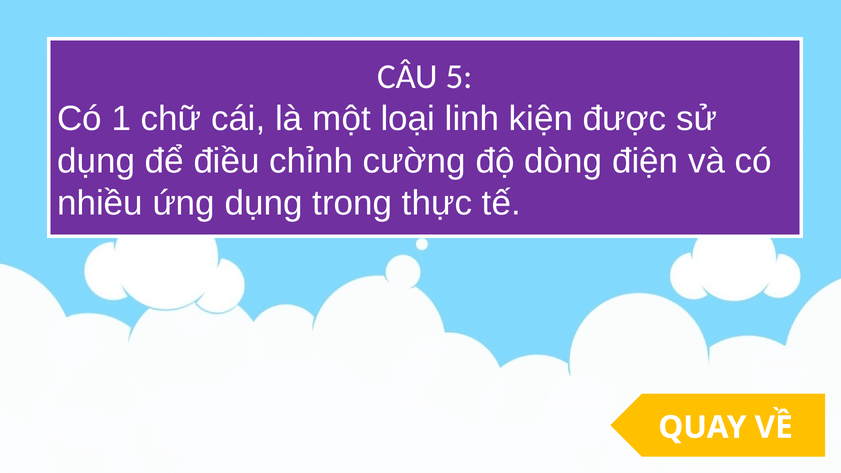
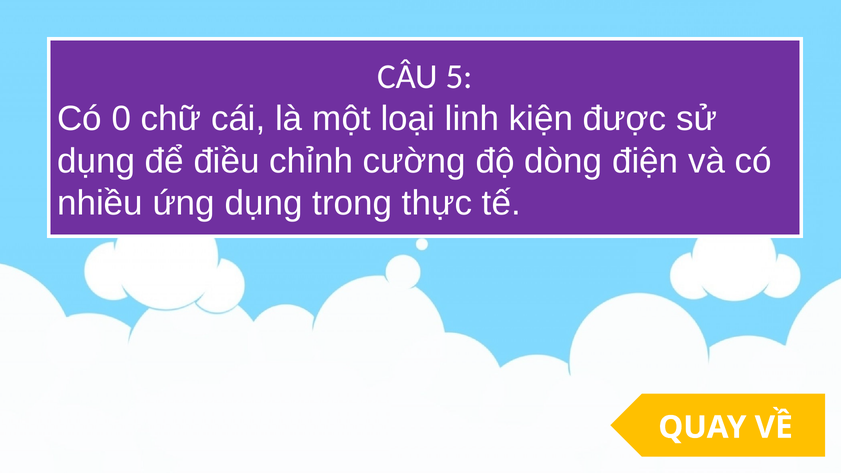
1: 1 -> 0 (121, 119)
